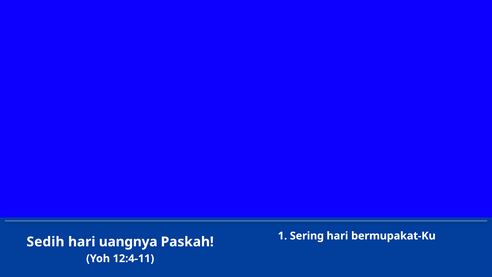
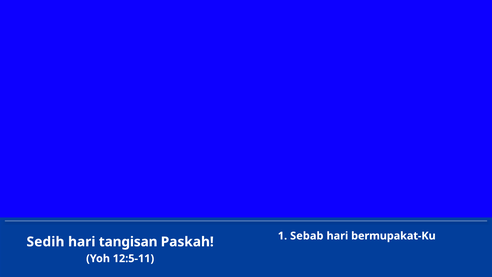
Sering: Sering -> Sebab (307, 236)
uangnya: uangnya -> tangisan (128, 242)
12:4-11: 12:4-11 -> 12:5-11 (133, 258)
